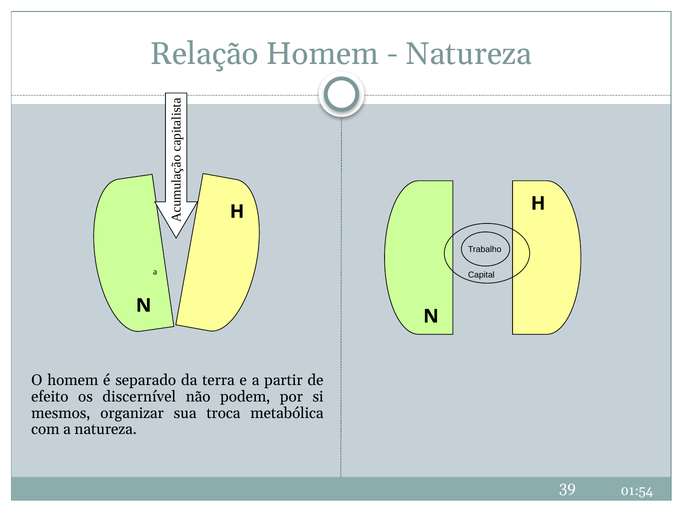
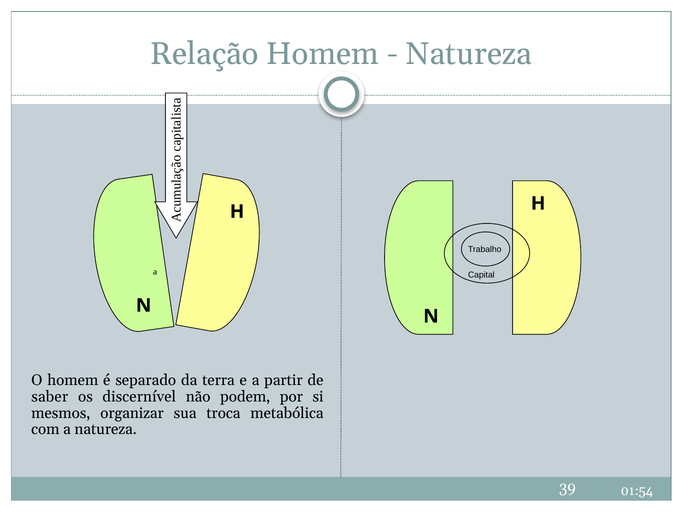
efeito: efeito -> saber (50, 397)
